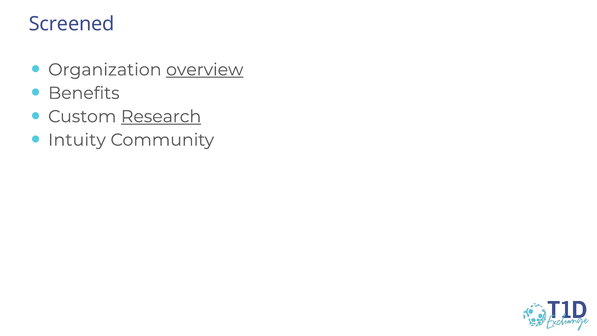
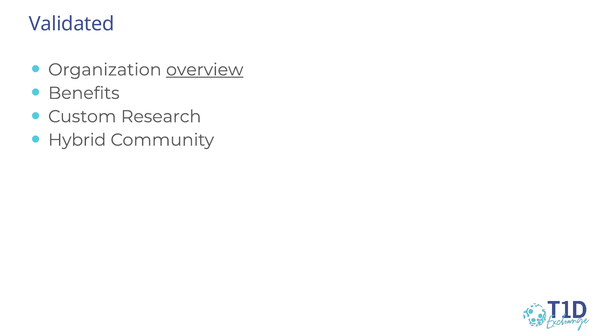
Screened: Screened -> Validated (72, 24)
Research underline: present -> none (161, 116)
Intuity: Intuity -> Hybrid (77, 140)
